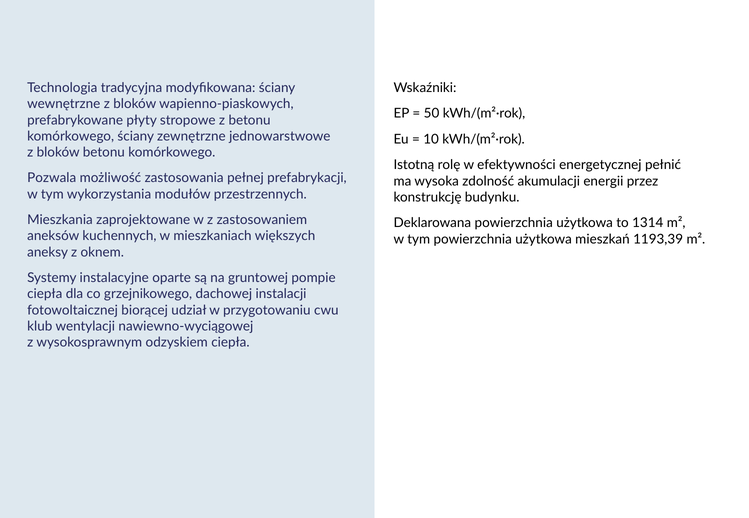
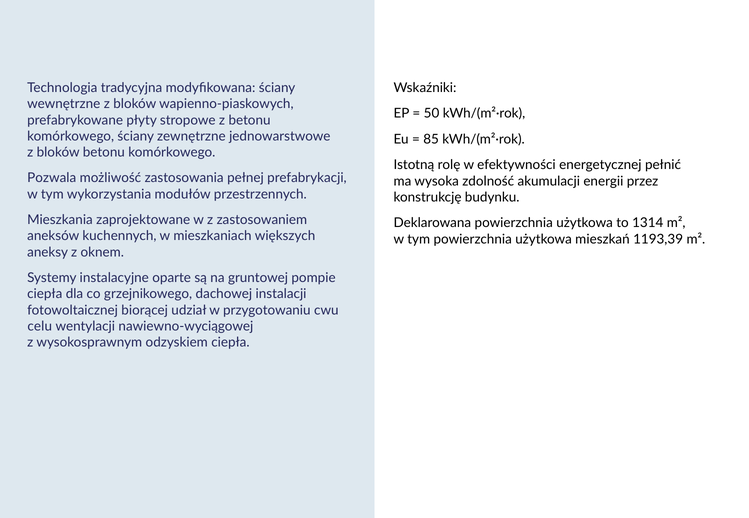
10: 10 -> 85 (431, 139)
klub: klub -> celu (40, 327)
